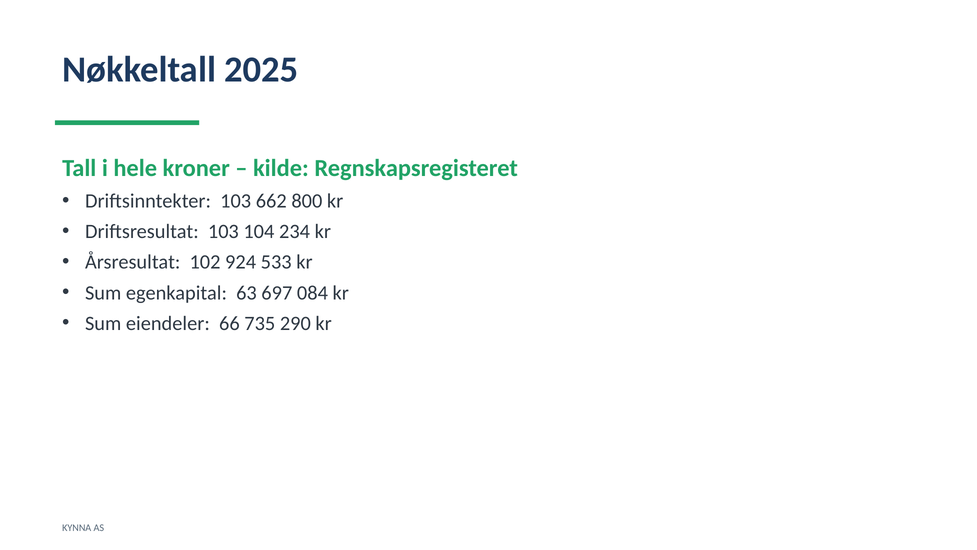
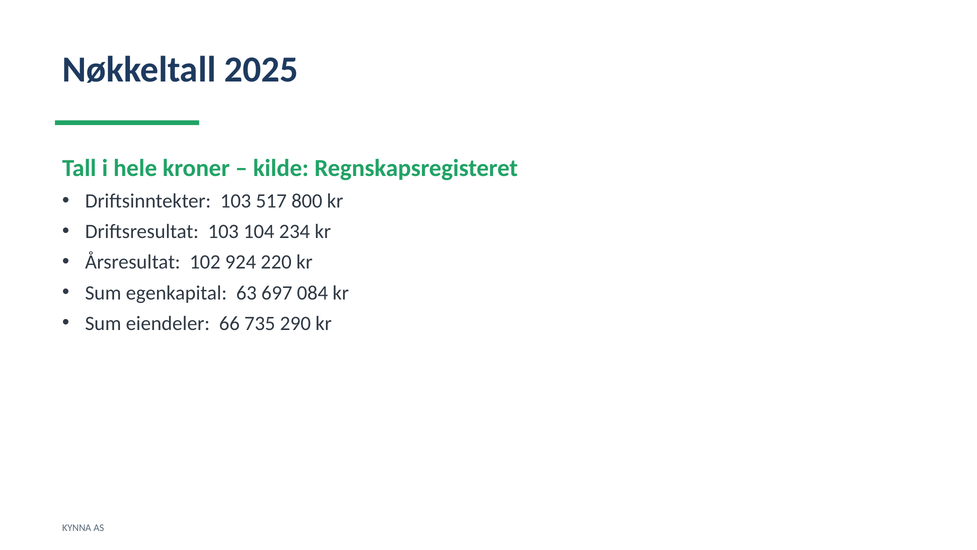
662: 662 -> 517 (271, 201)
533: 533 -> 220 (276, 262)
